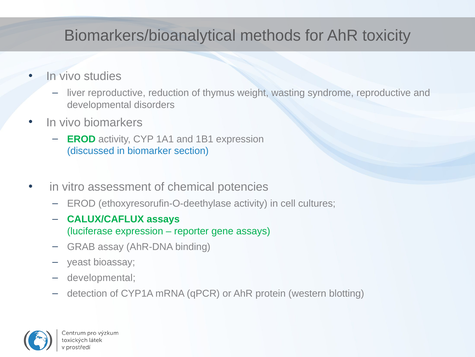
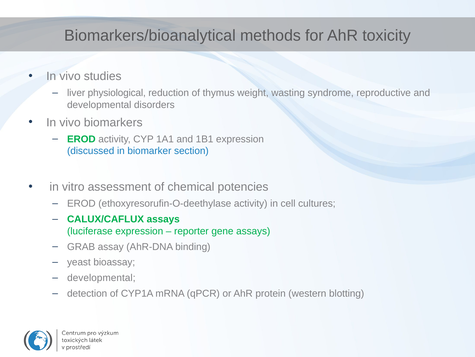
liver reproductive: reproductive -> physiological (117, 93)
